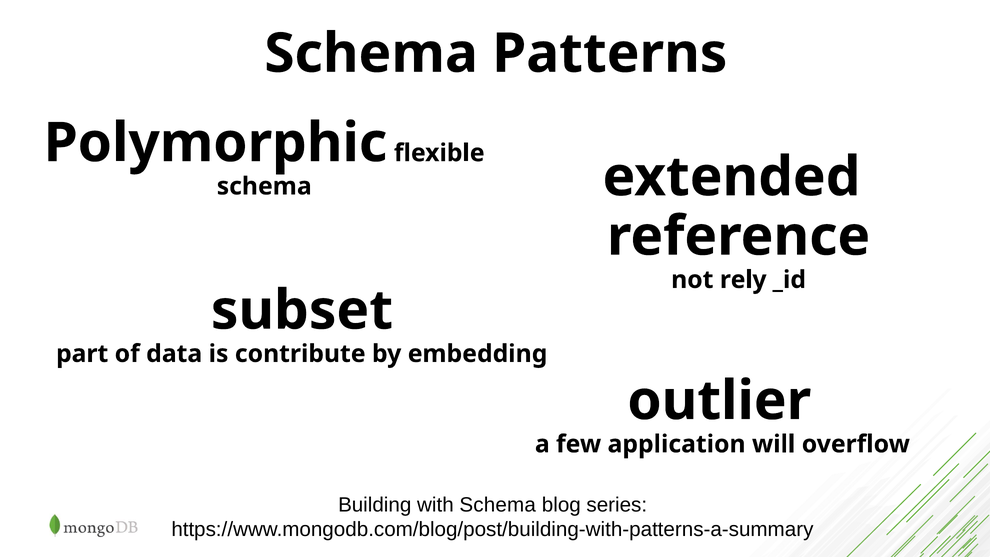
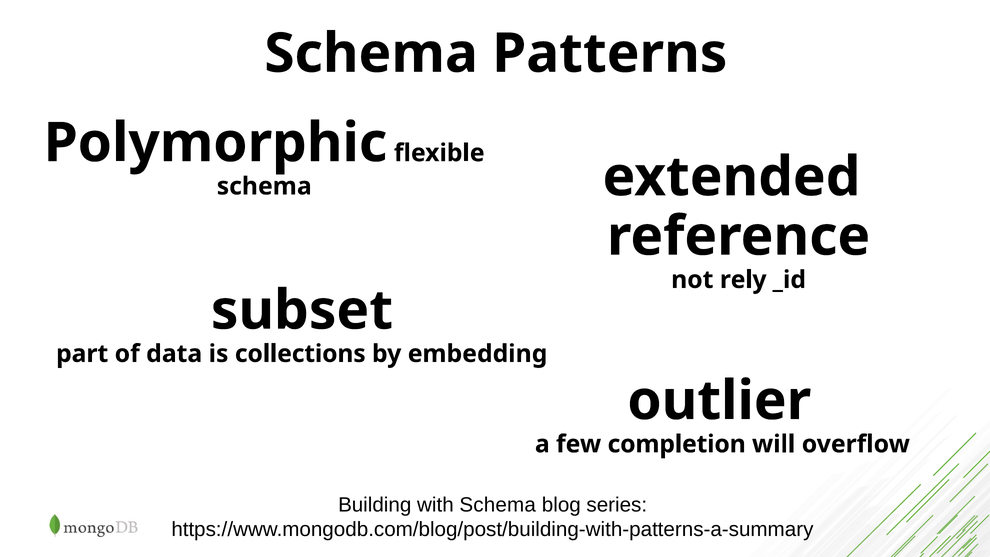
contribute: contribute -> collections (300, 354)
application: application -> completion (677, 444)
